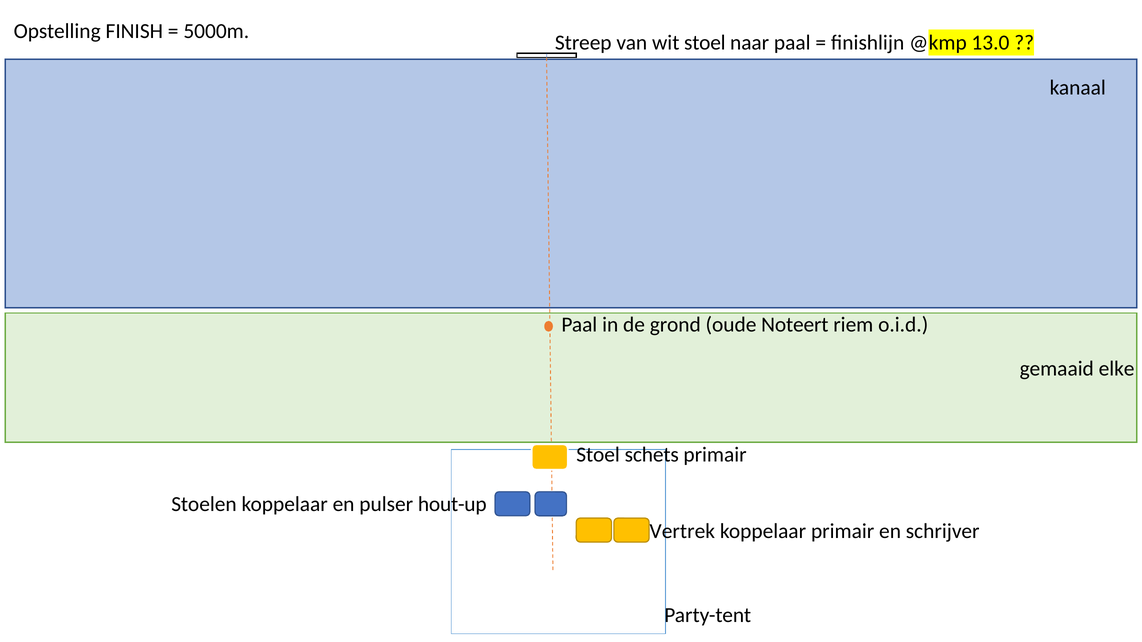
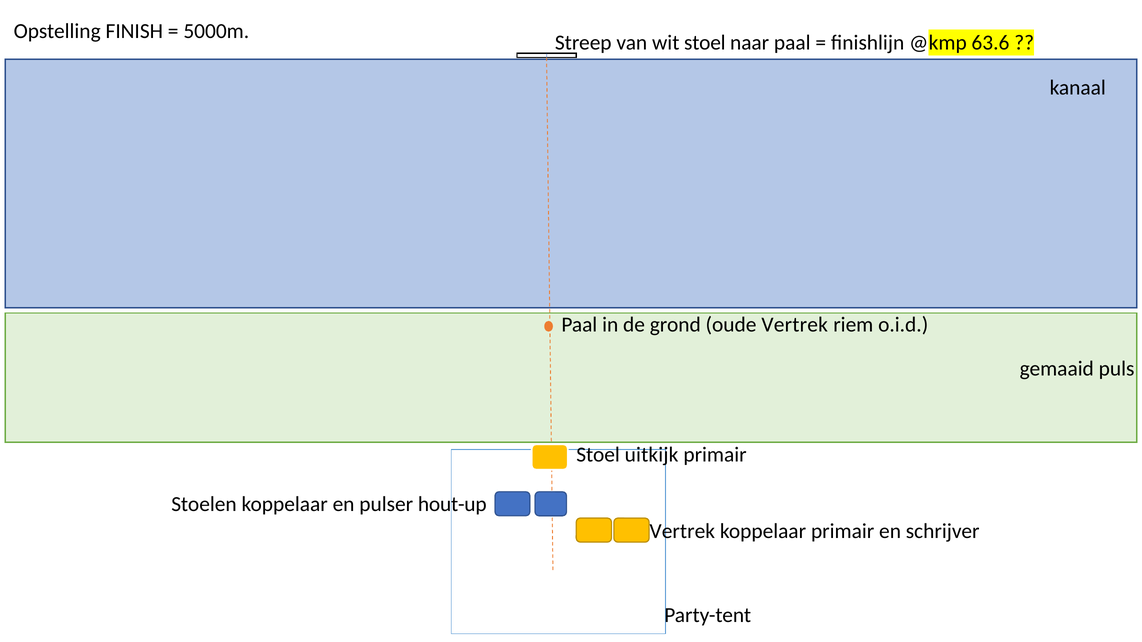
13.0: 13.0 -> 63.6 (990, 43)
oude Noteert: Noteert -> Vertrek (795, 325)
elke: elke -> puls (1117, 369)
schets: schets -> uitkijk (652, 455)
